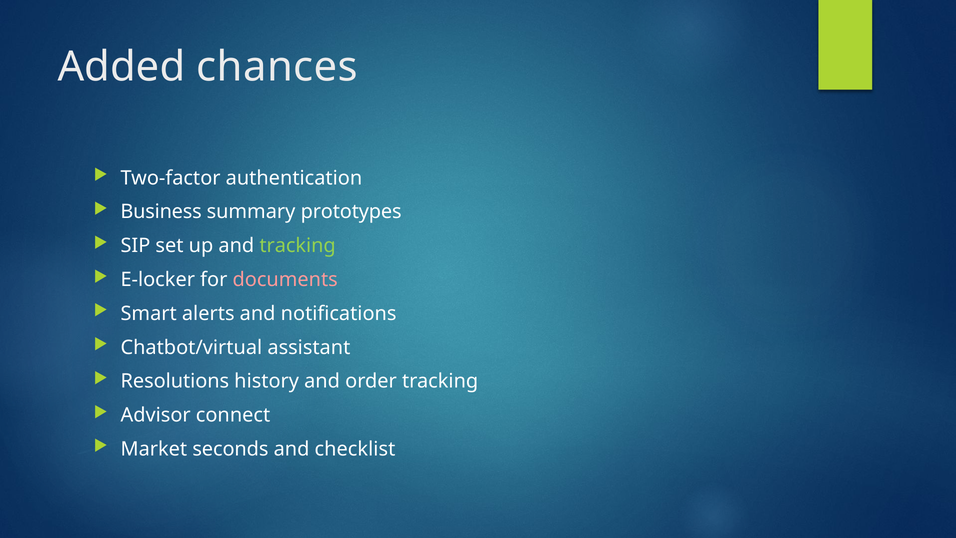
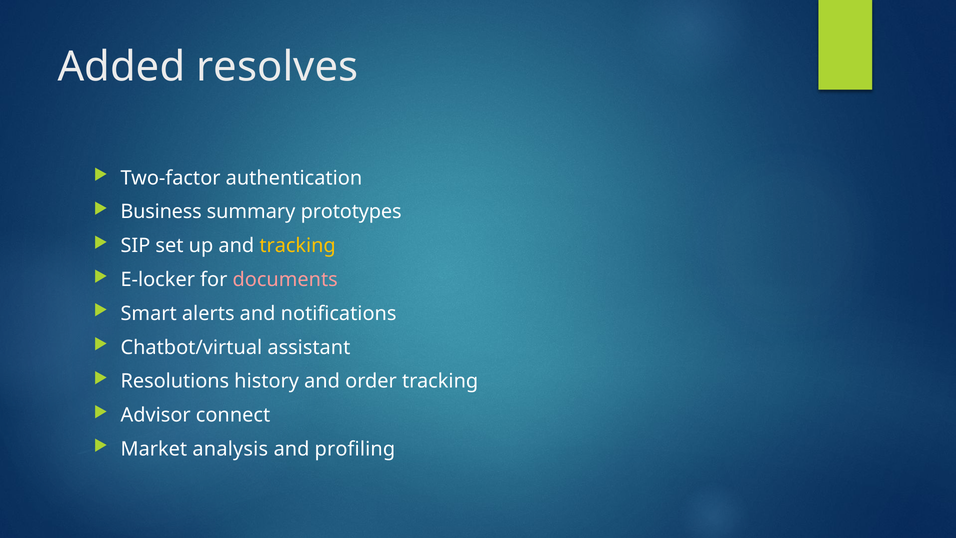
chances: chances -> resolves (277, 67)
tracking colour: light green -> yellow (298, 246)
seconds: seconds -> analysis (230, 449)
checklist: checklist -> profiling (355, 449)
